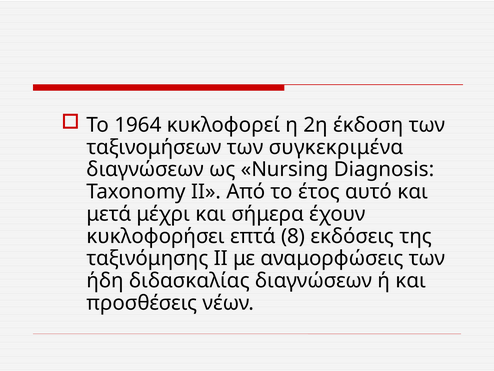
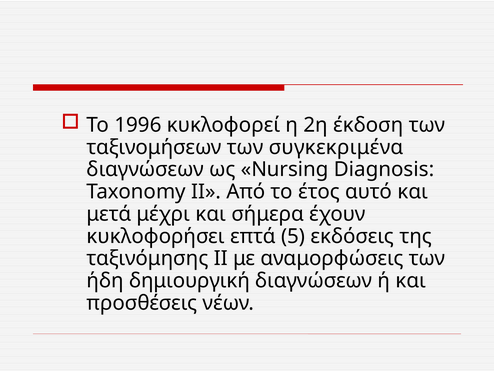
1964: 1964 -> 1996 (138, 125)
8: 8 -> 5 (293, 236)
διδασκαλίας: διδασκαλίας -> δημιουργική (190, 280)
